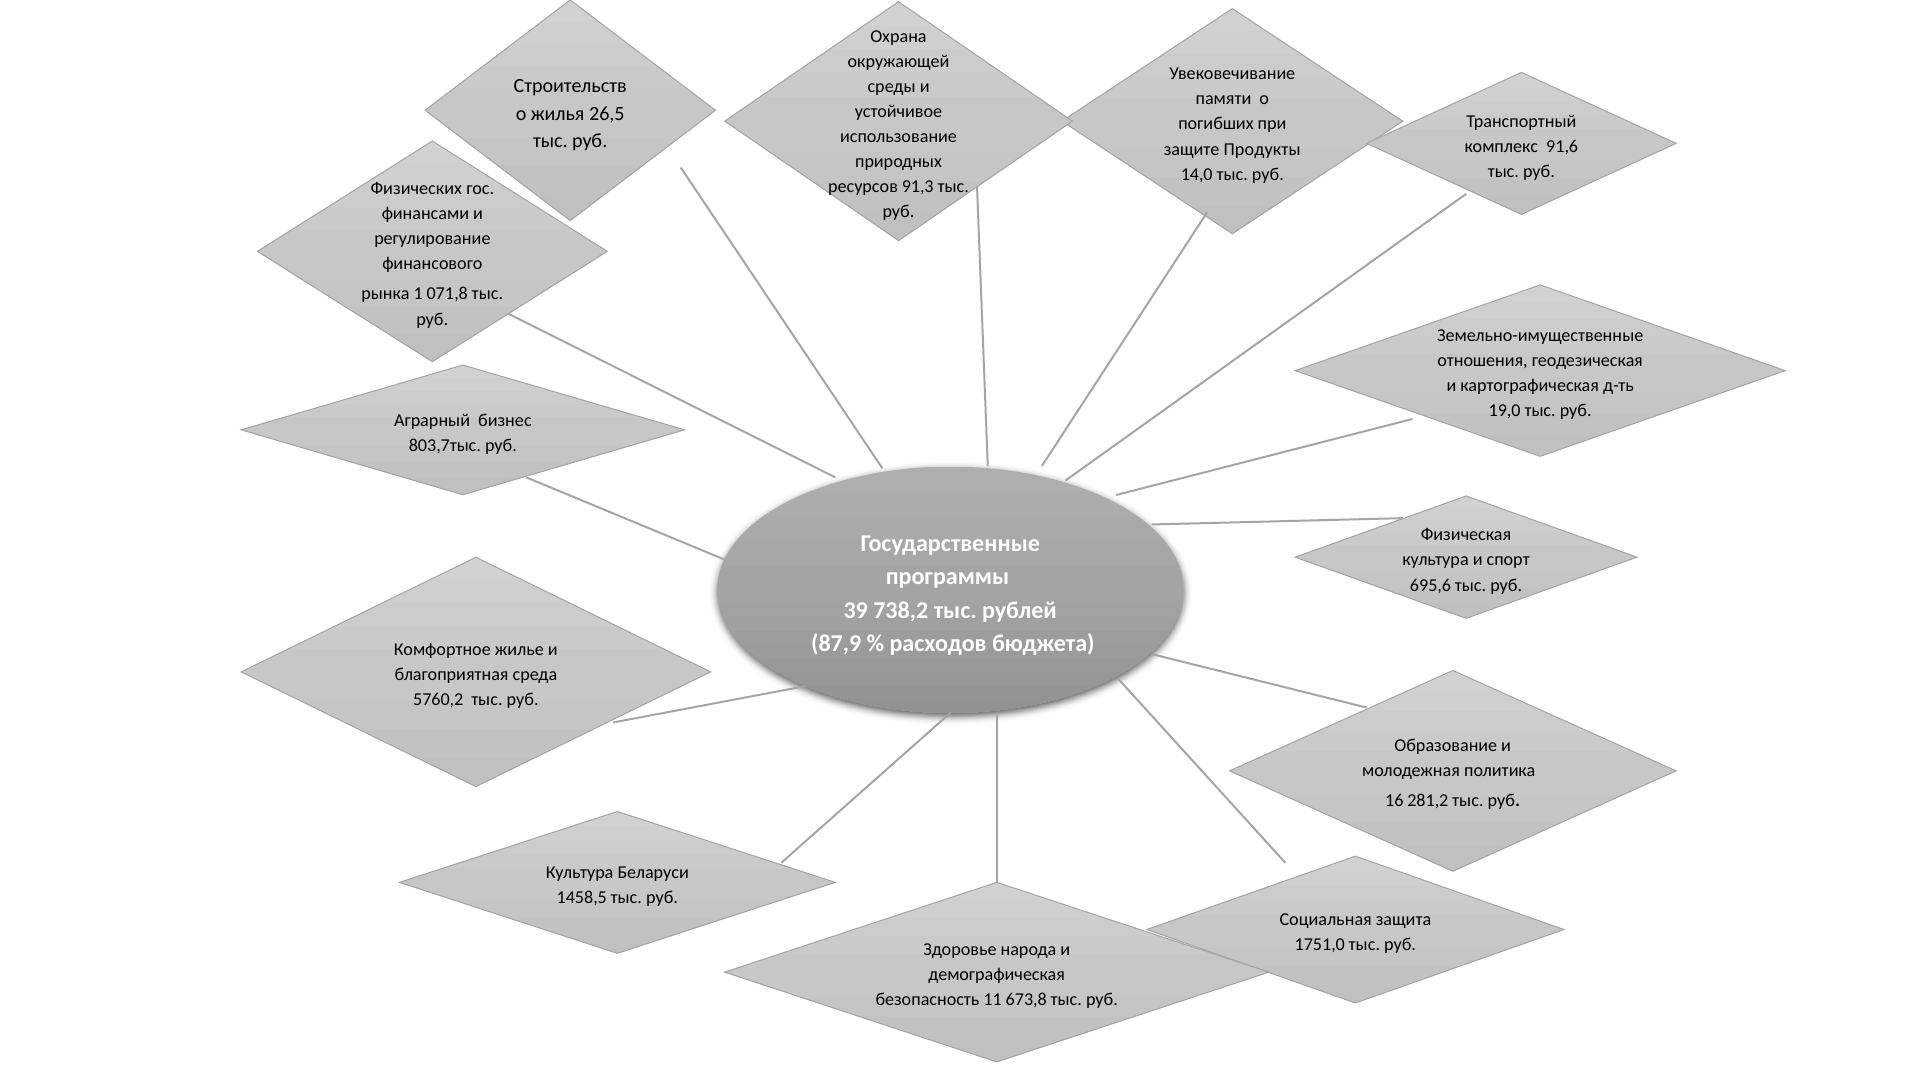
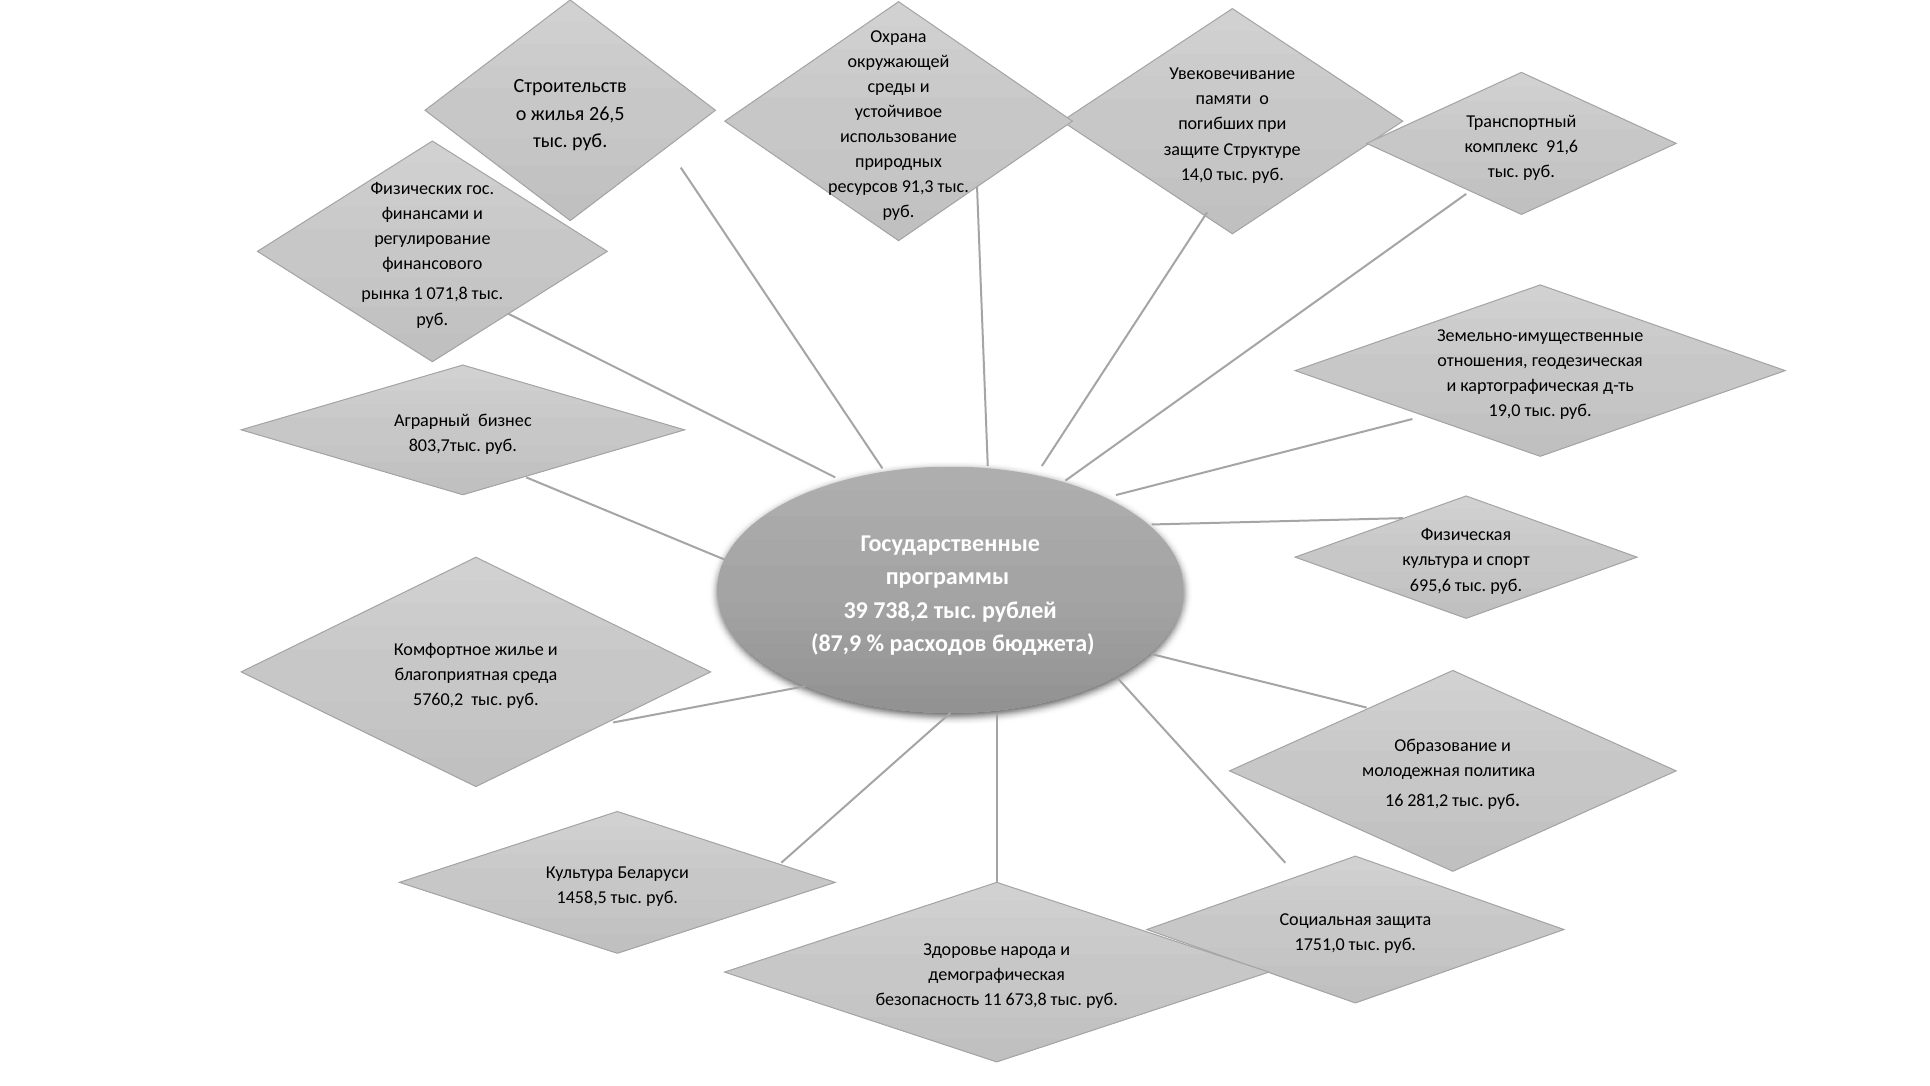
Продукты: Продукты -> Структуре (1262, 149)
